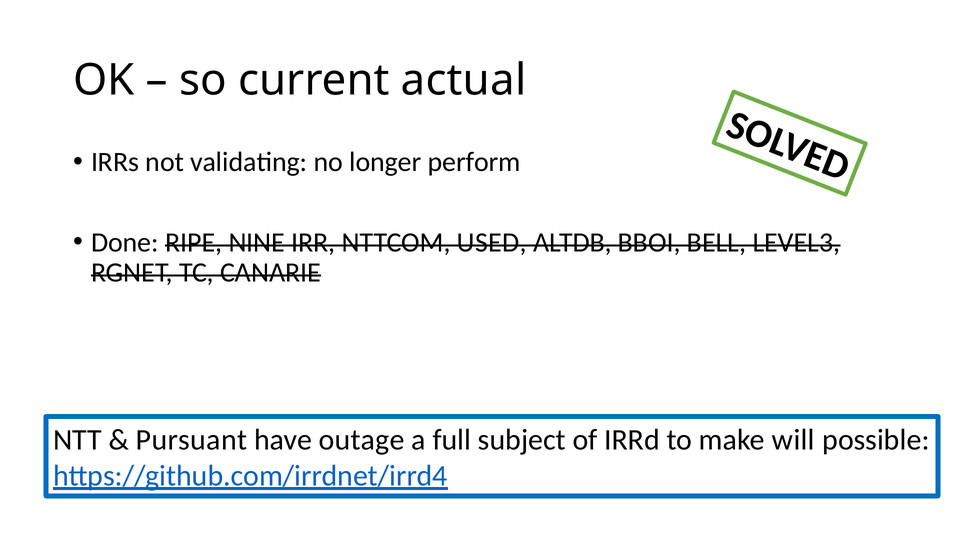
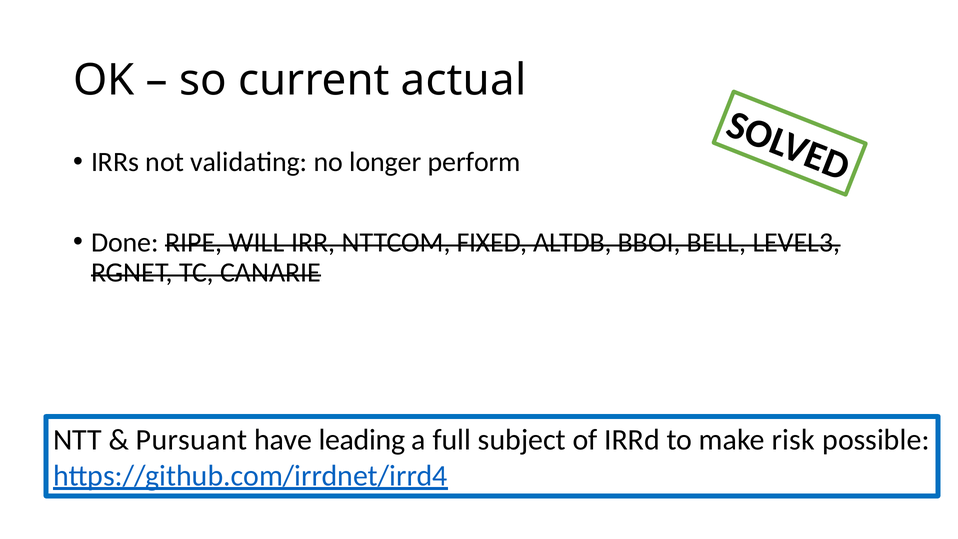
NINE: NINE -> WILL (257, 242)
USED: USED -> FIXED (492, 242)
outage: outage -> leading (362, 440)
will: will -> risk (793, 440)
